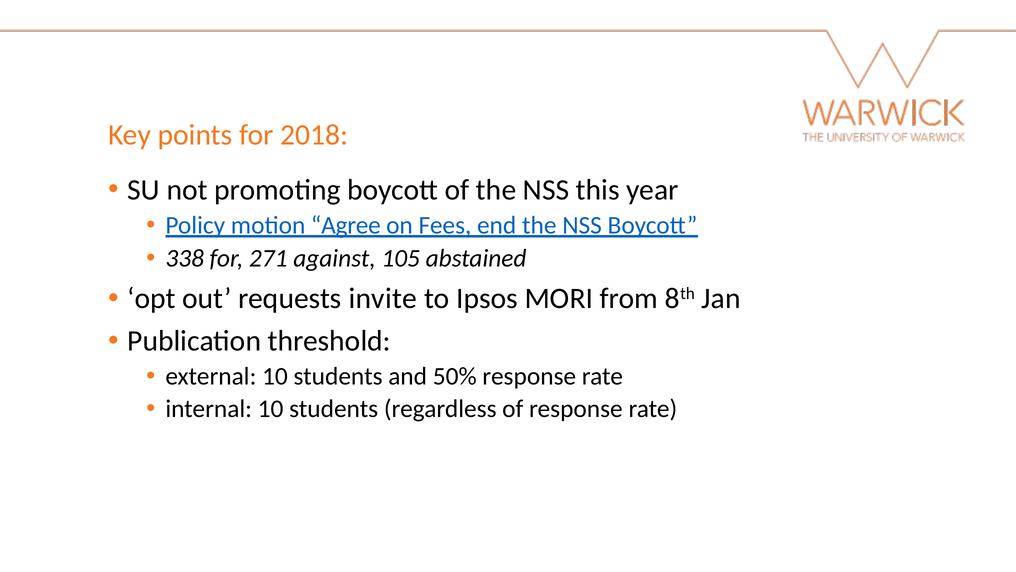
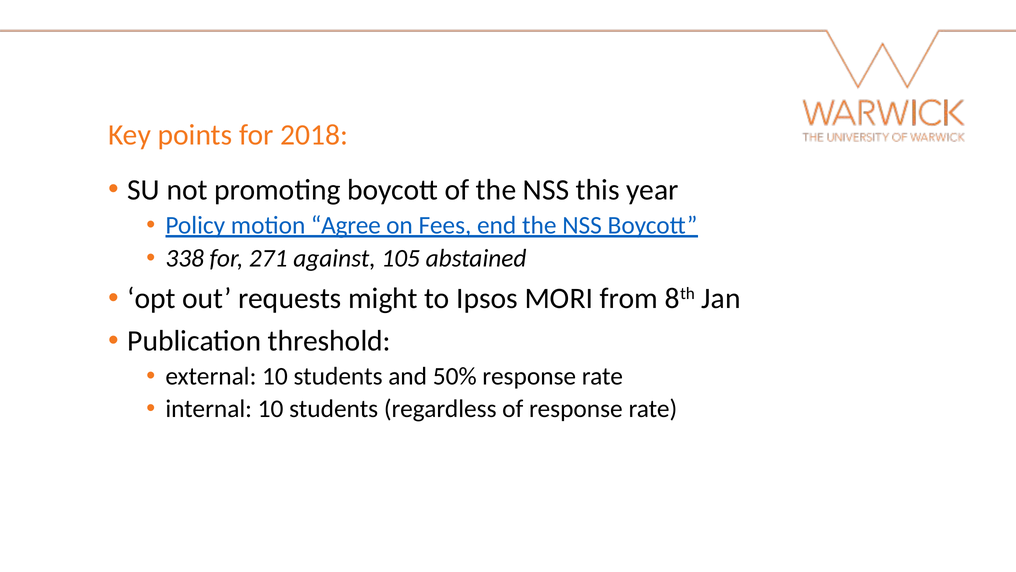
invite: invite -> might (383, 298)
